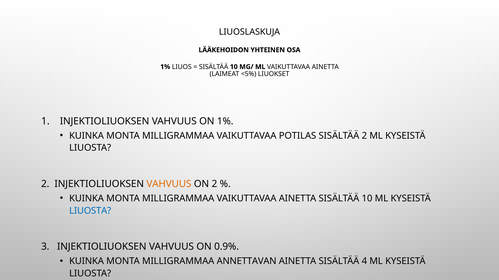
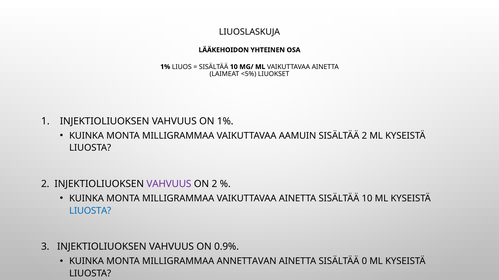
POTILAS: POTILAS -> AAMUIN (298, 136)
VAHVUUS colour: orange -> purple (169, 184)
4: 4 -> 0 (364, 262)
